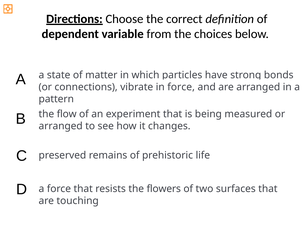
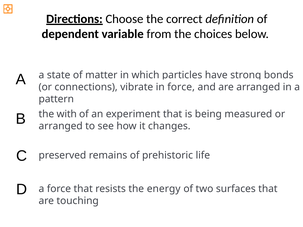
flow: flow -> with (67, 114)
flowers: flowers -> energy (164, 189)
